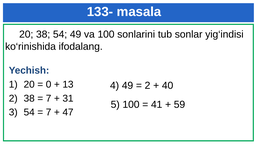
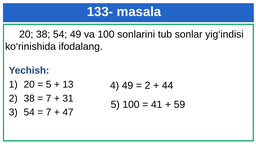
0: 0 -> 5 (49, 84)
40: 40 -> 44 (168, 86)
